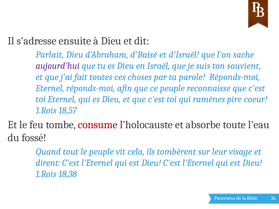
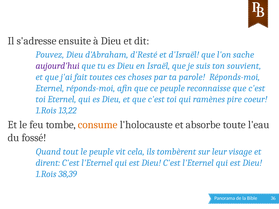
Parlait: Parlait -> Pouvez (50, 55)
d'Baisé: d'Baisé -> d'Resté (144, 55)
18,57: 18,57 -> 13,22 (68, 111)
consume colour: red -> orange (98, 125)
18,38: 18,38 -> 38,39 (68, 174)
